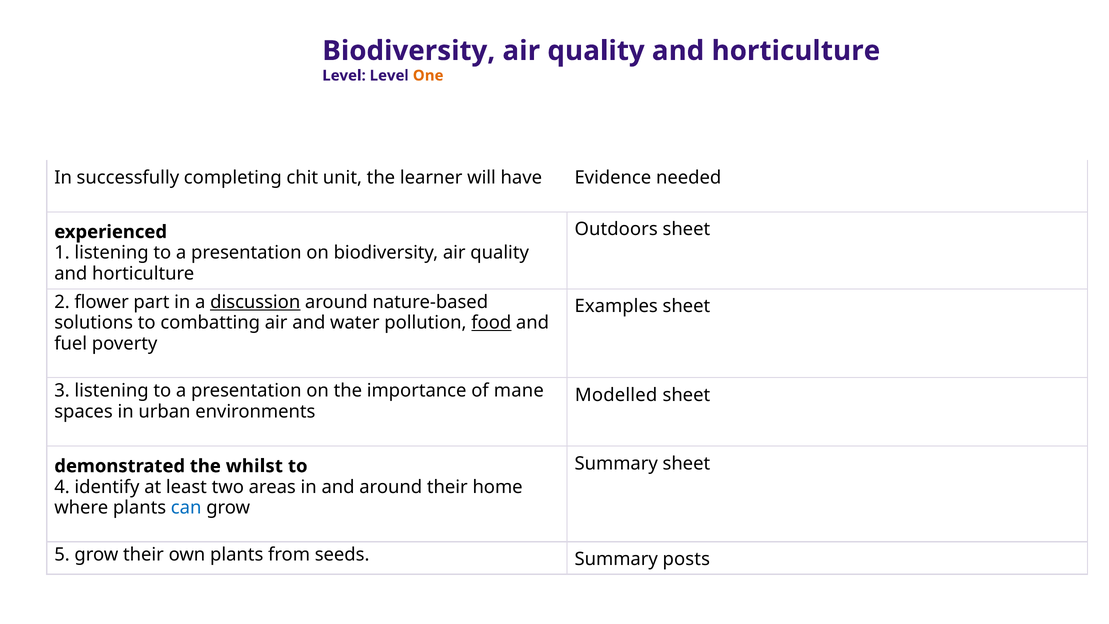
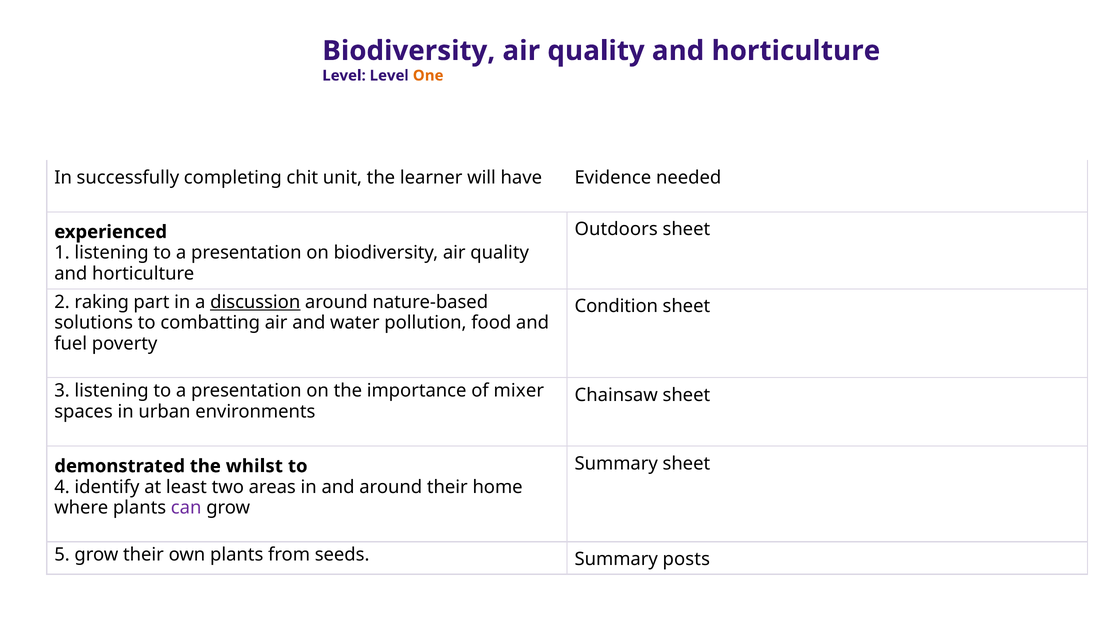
flower: flower -> raking (102, 302)
Examples: Examples -> Condition (616, 306)
food underline: present -> none (491, 323)
mane: mane -> mixer (519, 391)
Modelled: Modelled -> Chainsaw (616, 395)
can colour: blue -> purple (186, 508)
